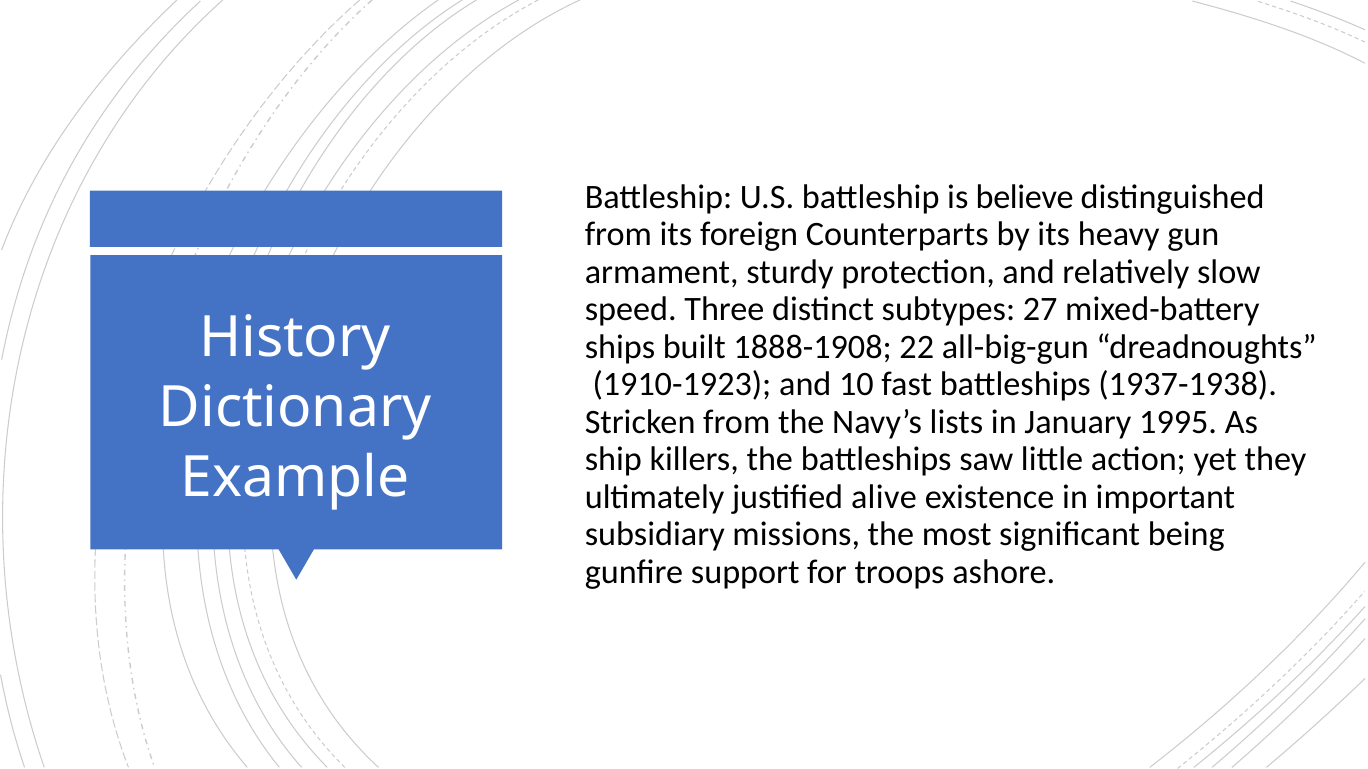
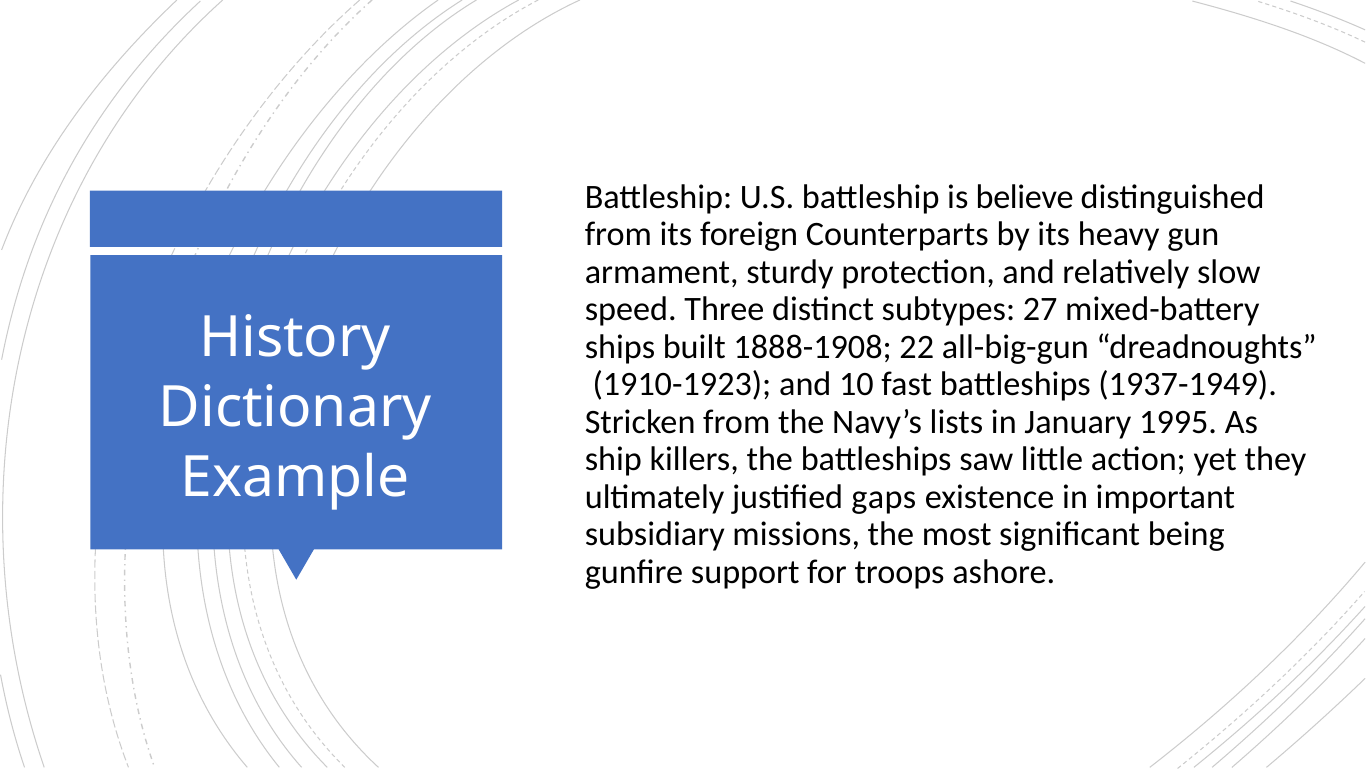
1937-1938: 1937-1938 -> 1937-1949 (1188, 385)
alive: alive -> gaps (884, 497)
